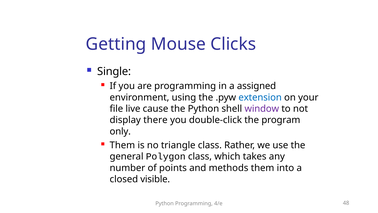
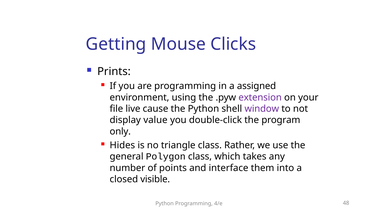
Single: Single -> Prints (114, 71)
extension colour: blue -> purple (260, 97)
there: there -> value (155, 120)
Them: Them -> Hides (122, 145)
methods: methods -> interface (229, 168)
